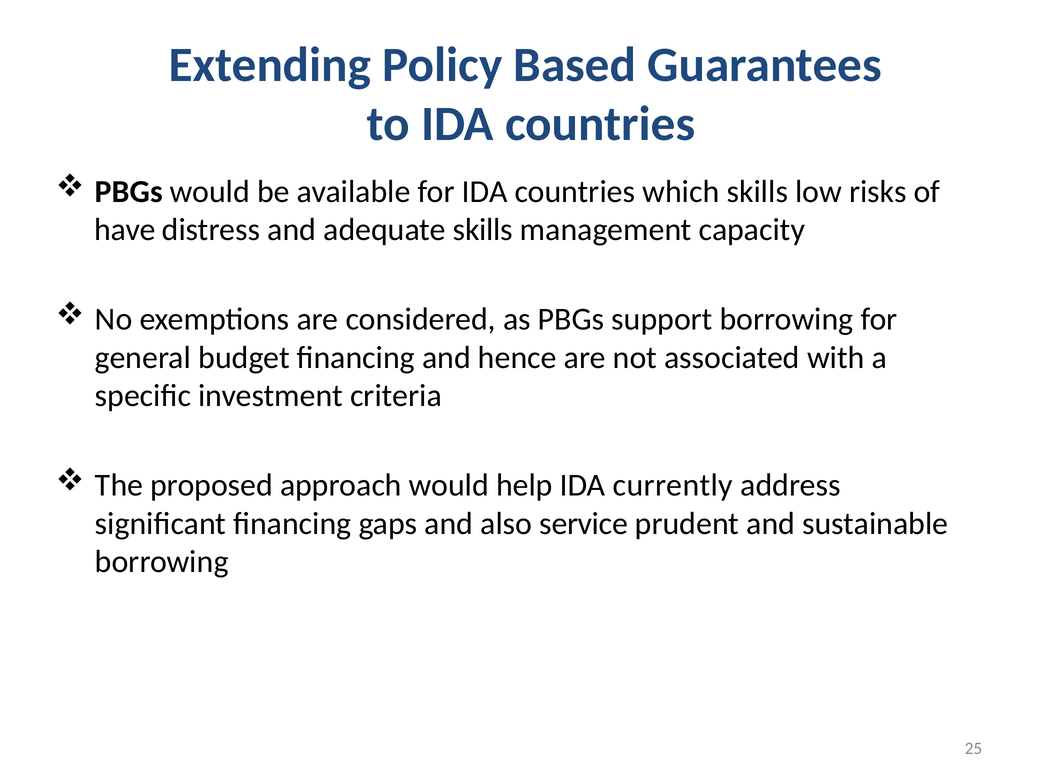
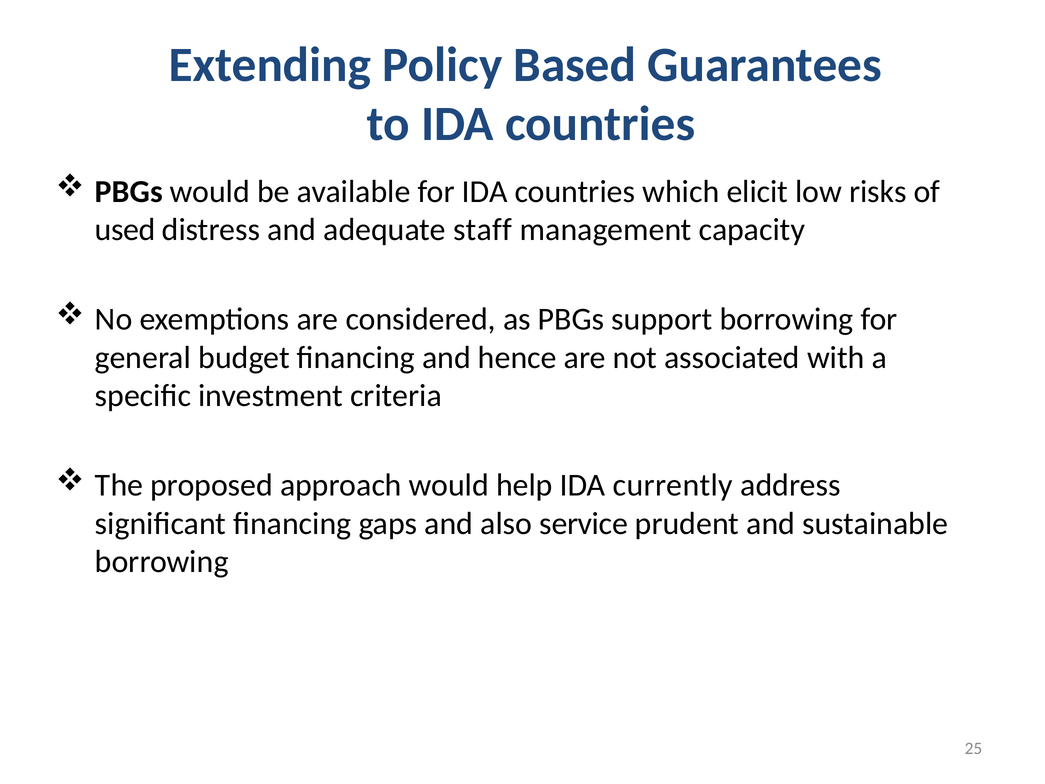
which skills: skills -> elicit (757, 191)
have: have -> used (125, 230)
adequate skills: skills -> staff (483, 230)
